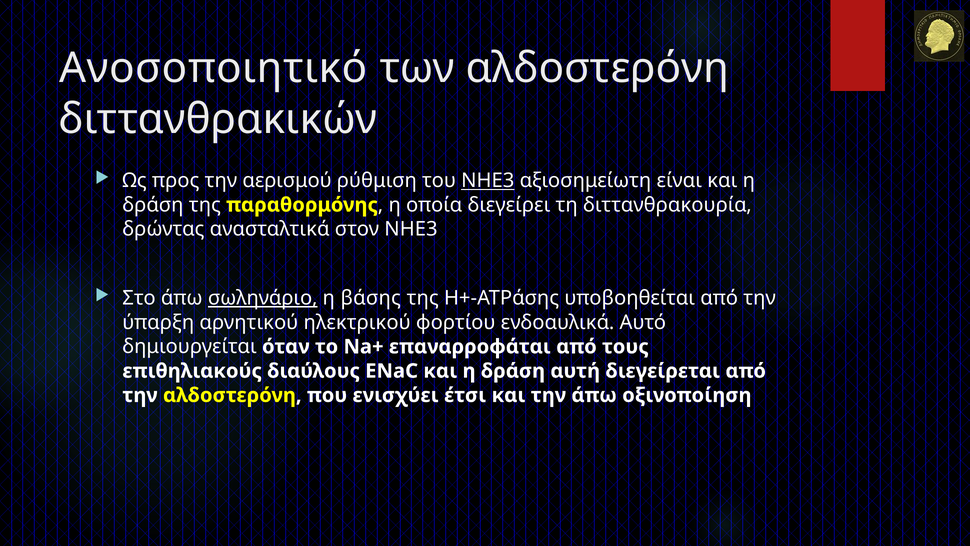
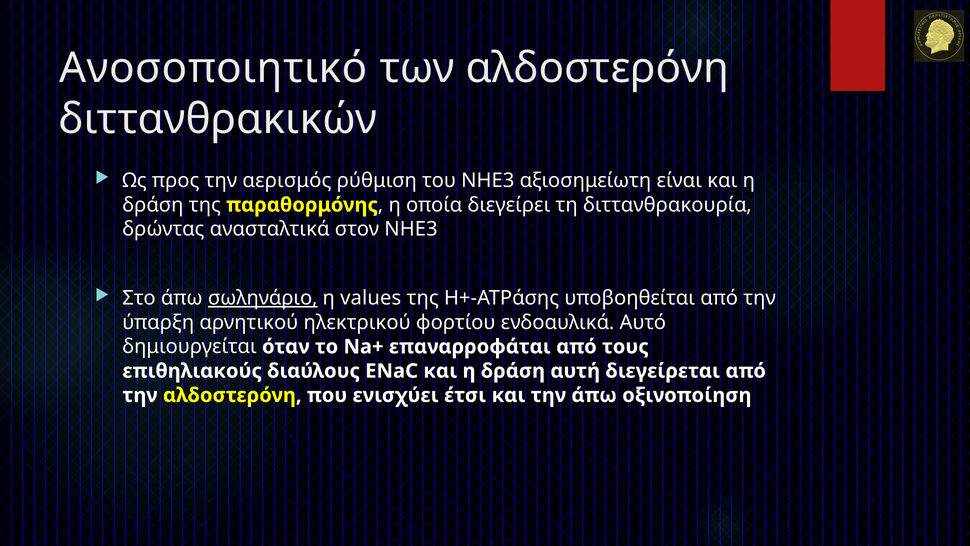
αερισμού: αερισμού -> αερισμός (287, 181)
NHE3 underline: present -> none (488, 181)
βάσης: βάσης -> values (371, 298)
